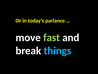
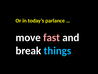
fast colour: light green -> pink (52, 37)
